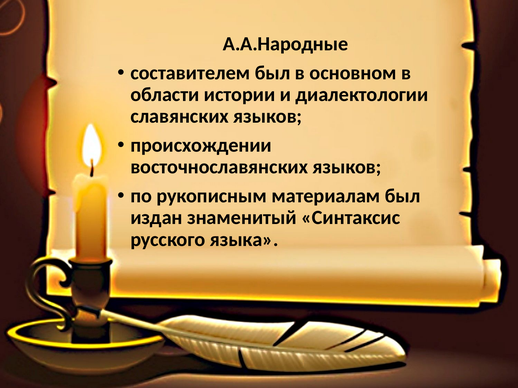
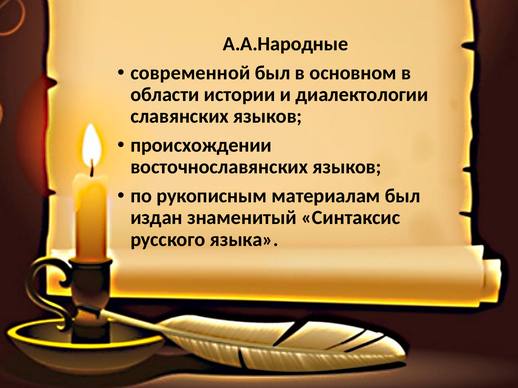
составителем: составителем -> современной (190, 73)
